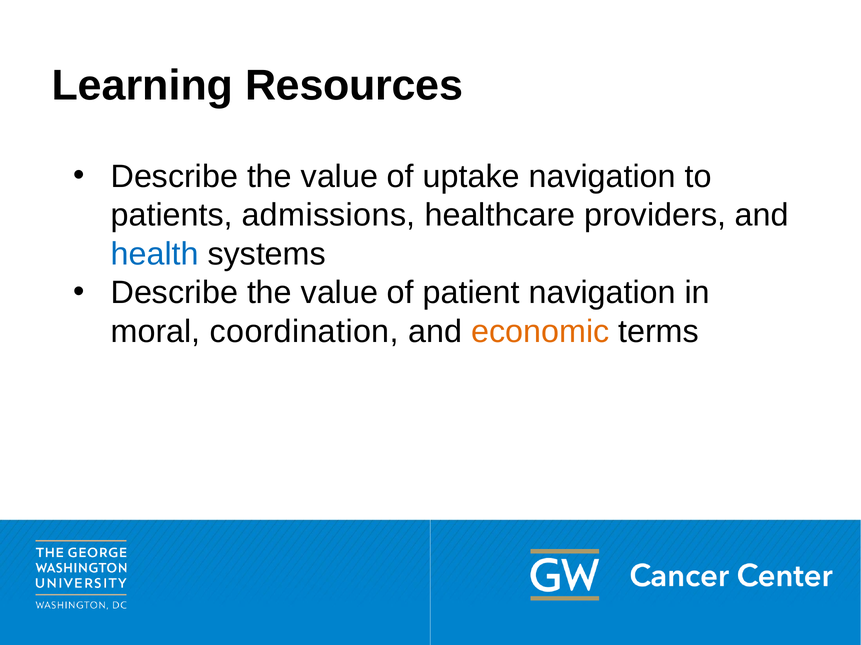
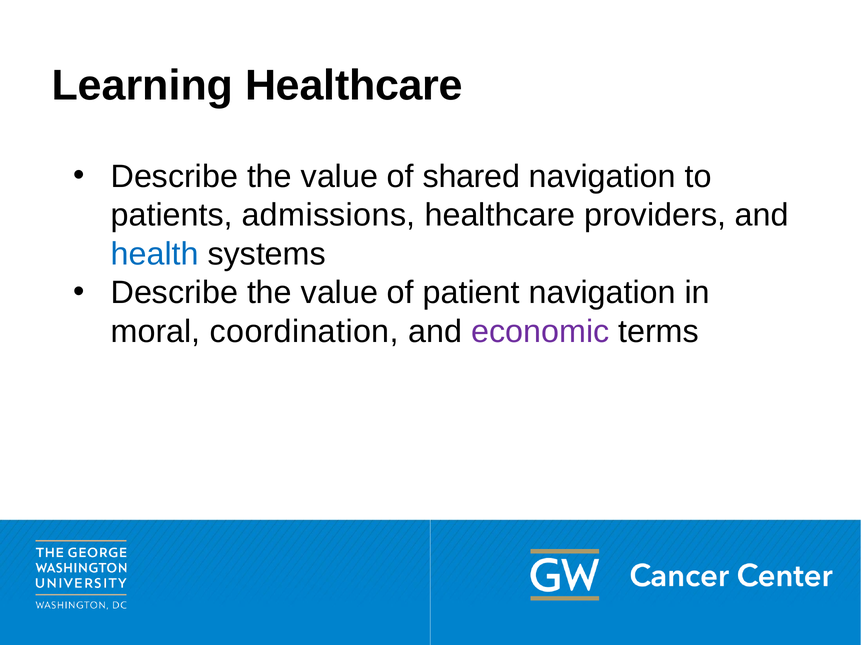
Learning Resources: Resources -> Healthcare (354, 86)
uptake: uptake -> shared (471, 177)
economic colour: orange -> purple (540, 332)
